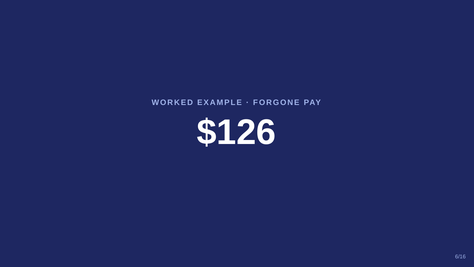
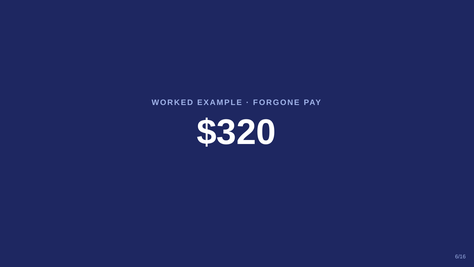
$126: $126 -> $320 (236, 132)
